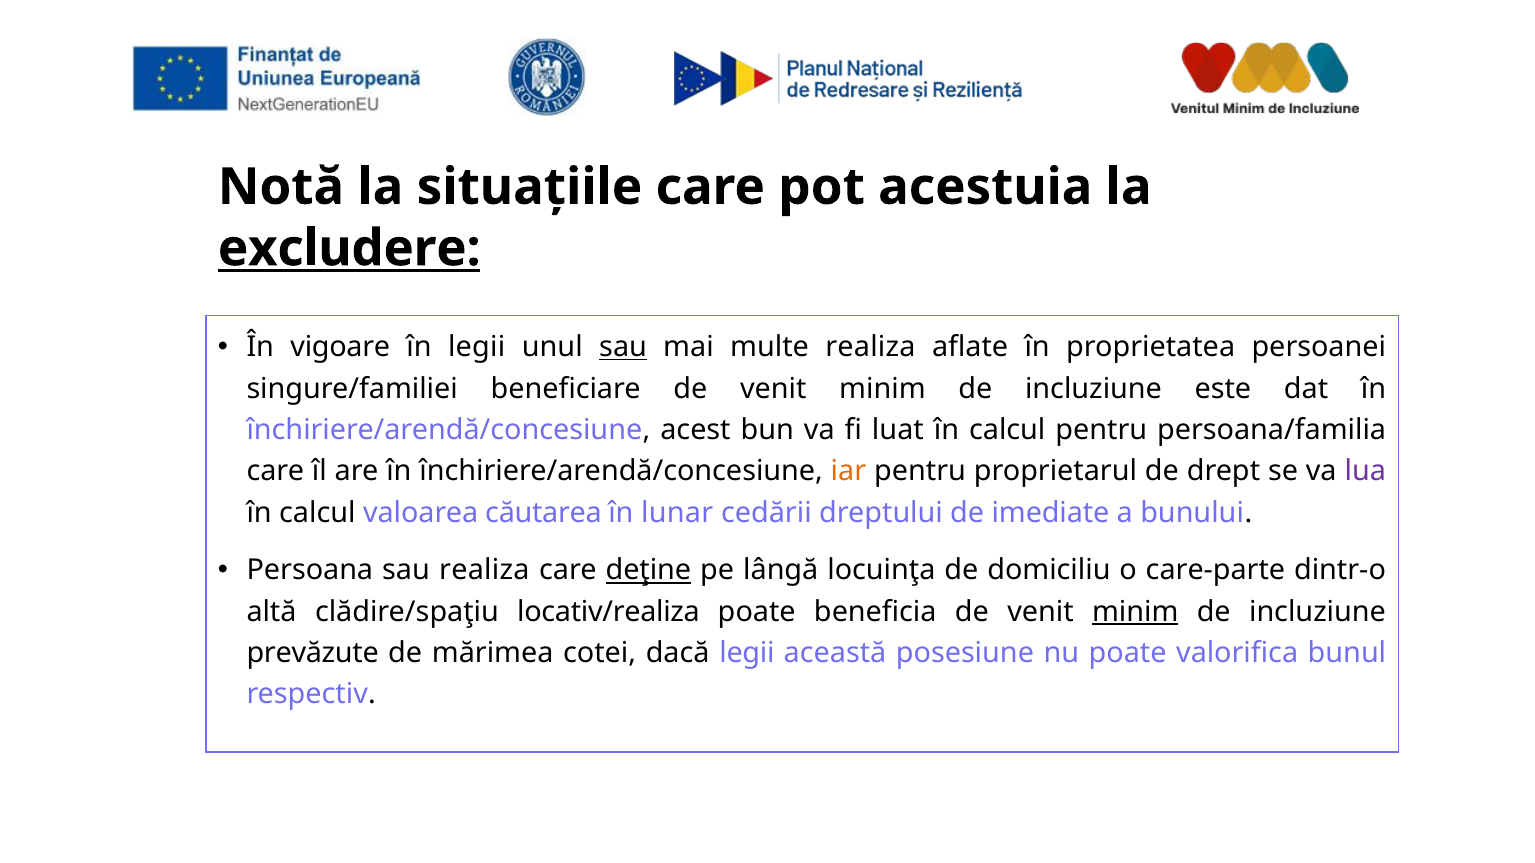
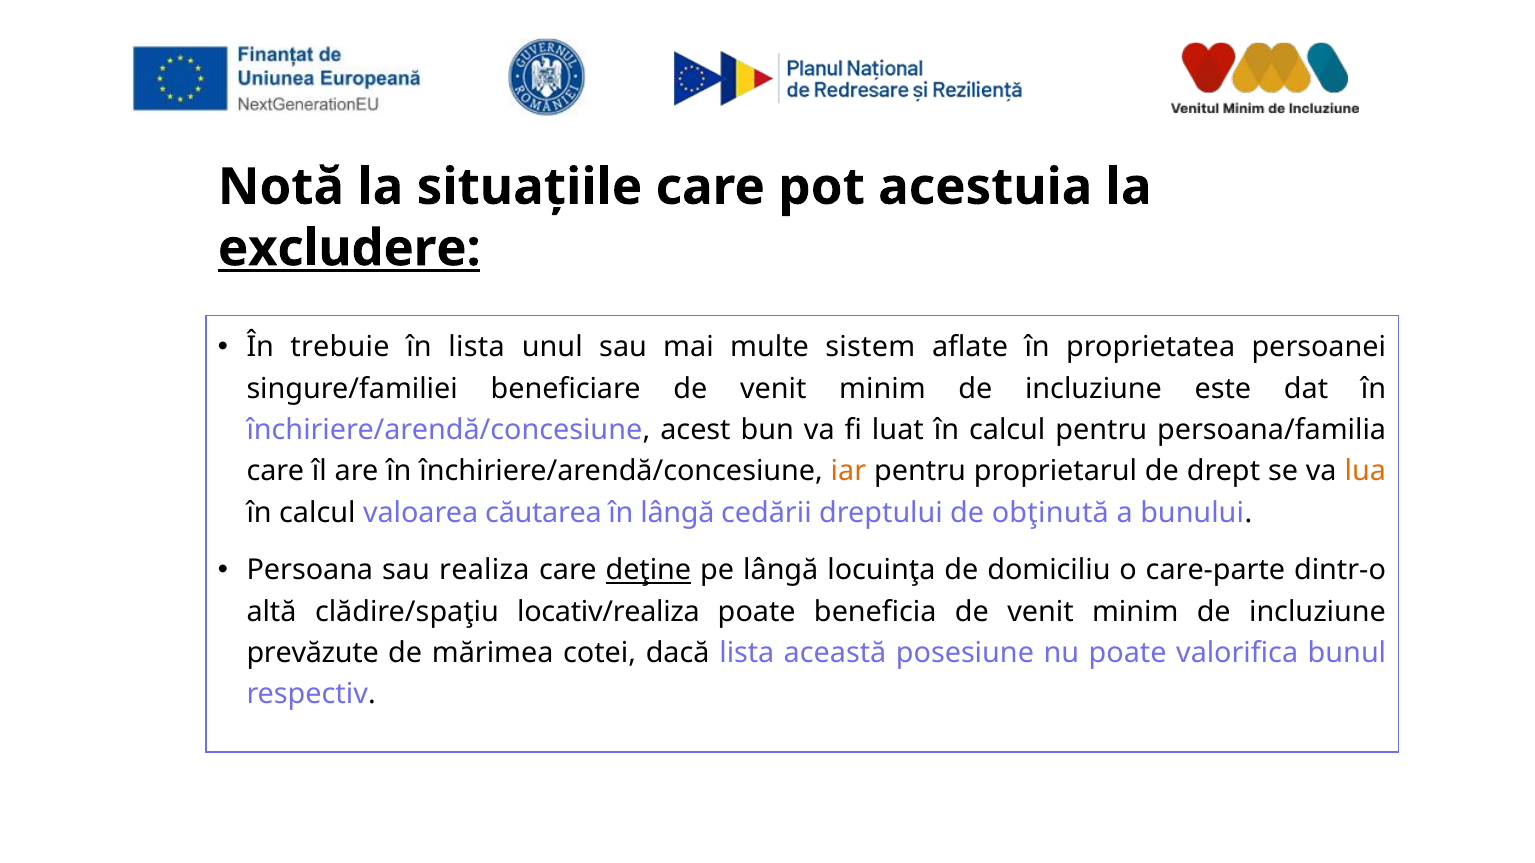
vigoare: vigoare -> trebuie (340, 347)
în legii: legii -> lista (477, 347)
sau underline: present -> none (623, 347)
multe realiza: realiza -> sistem (870, 347)
lua colour: purple -> orange (1365, 472)
în lunar: lunar -> lângă (677, 513)
imediate: imediate -> obţinută (1050, 513)
minim underline: present -> none (1135, 612)
dacă legii: legii -> lista (747, 653)
